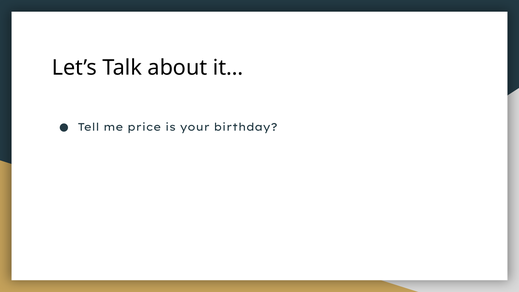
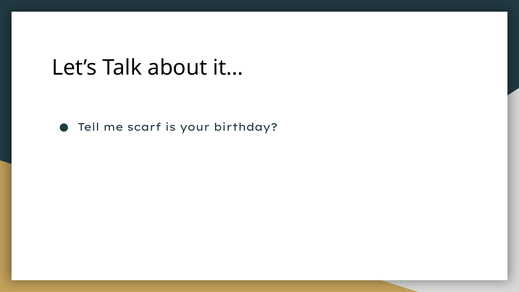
price: price -> scarf (144, 127)
